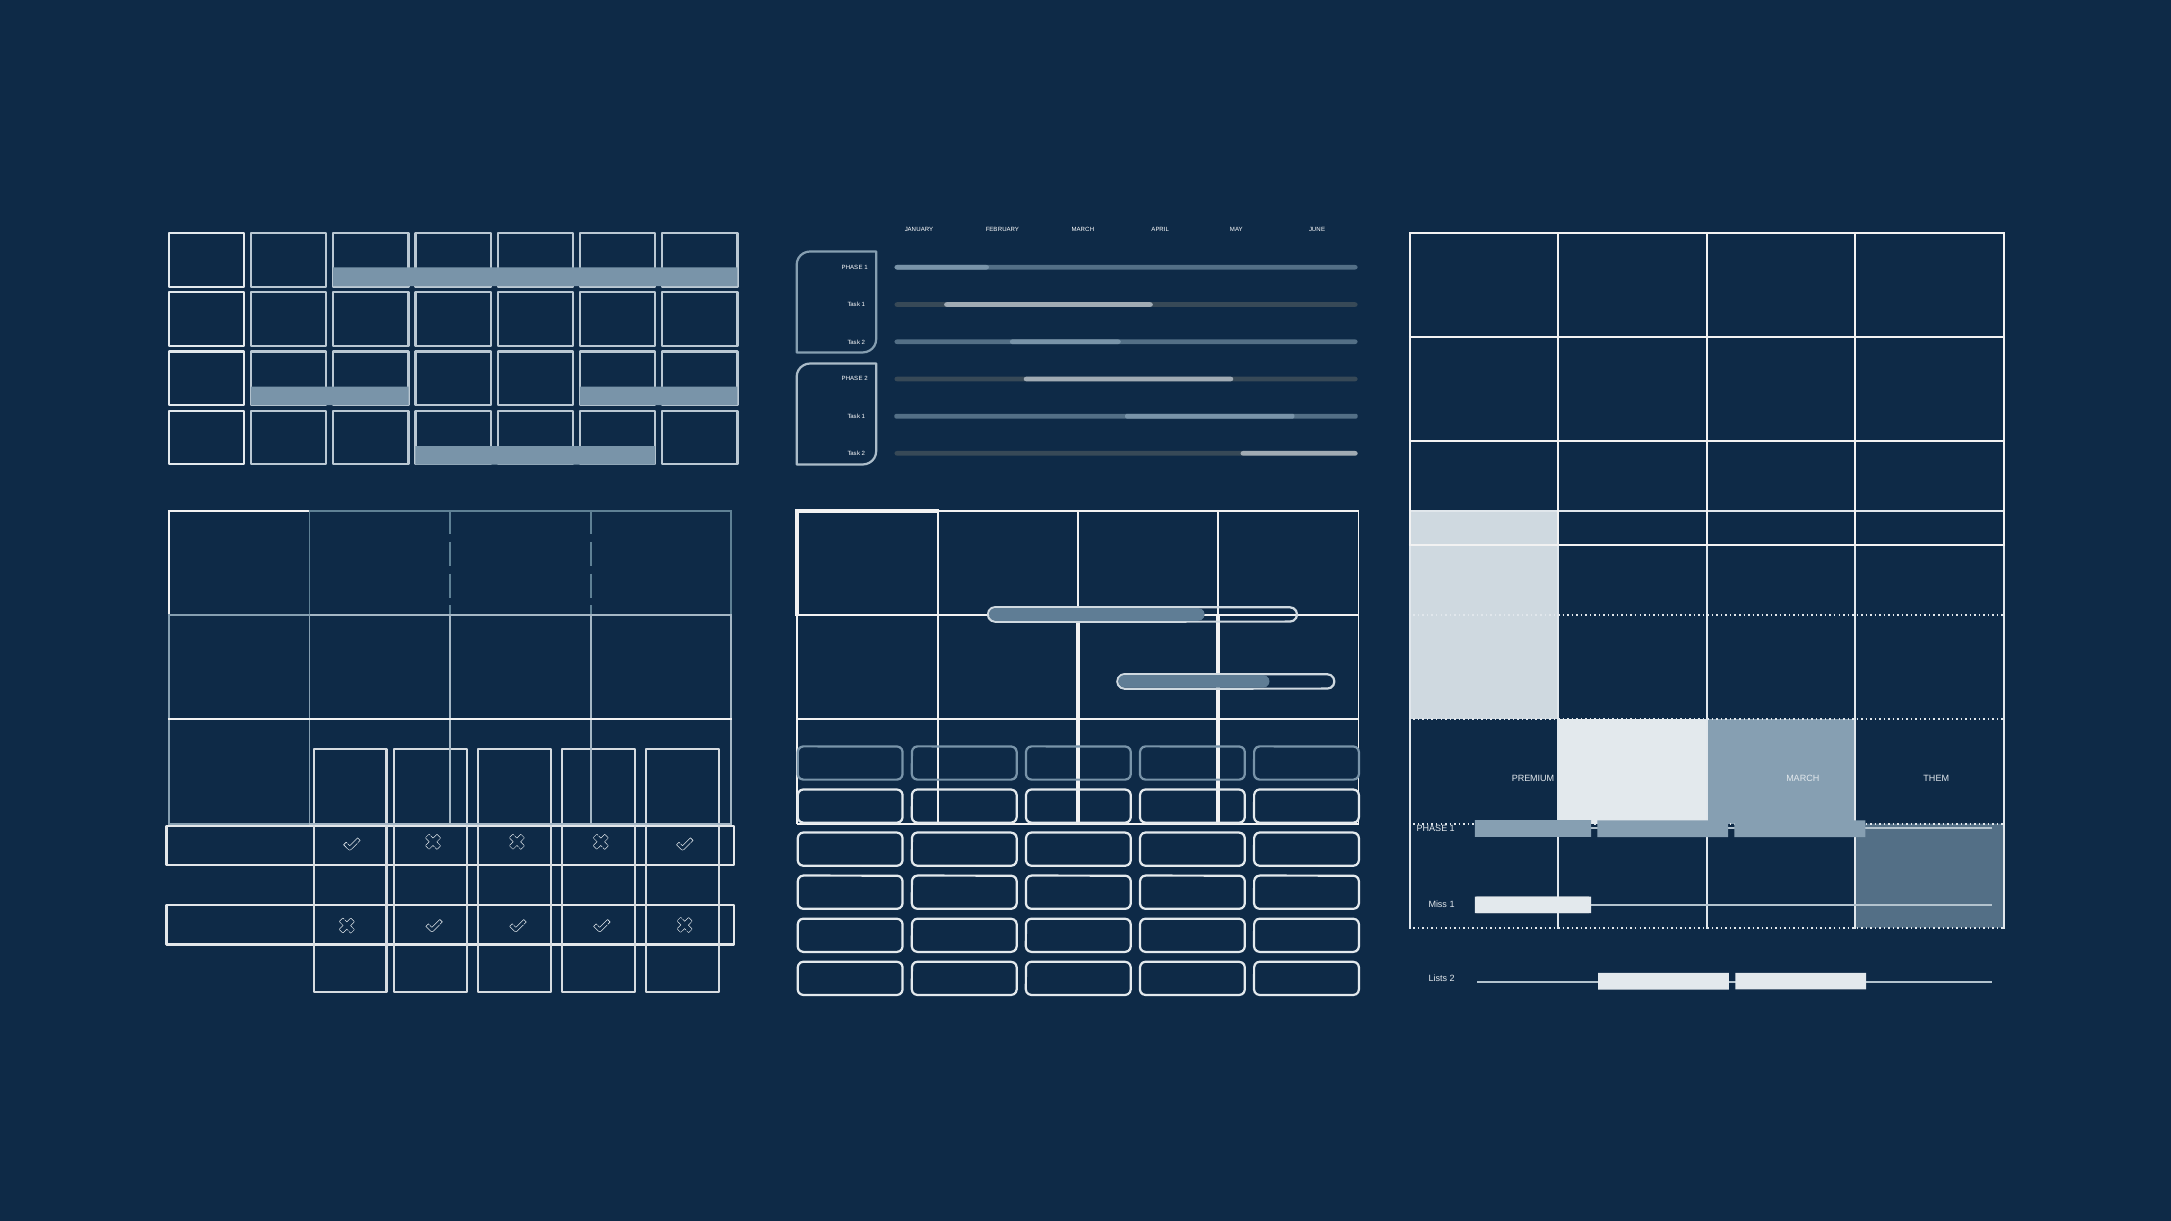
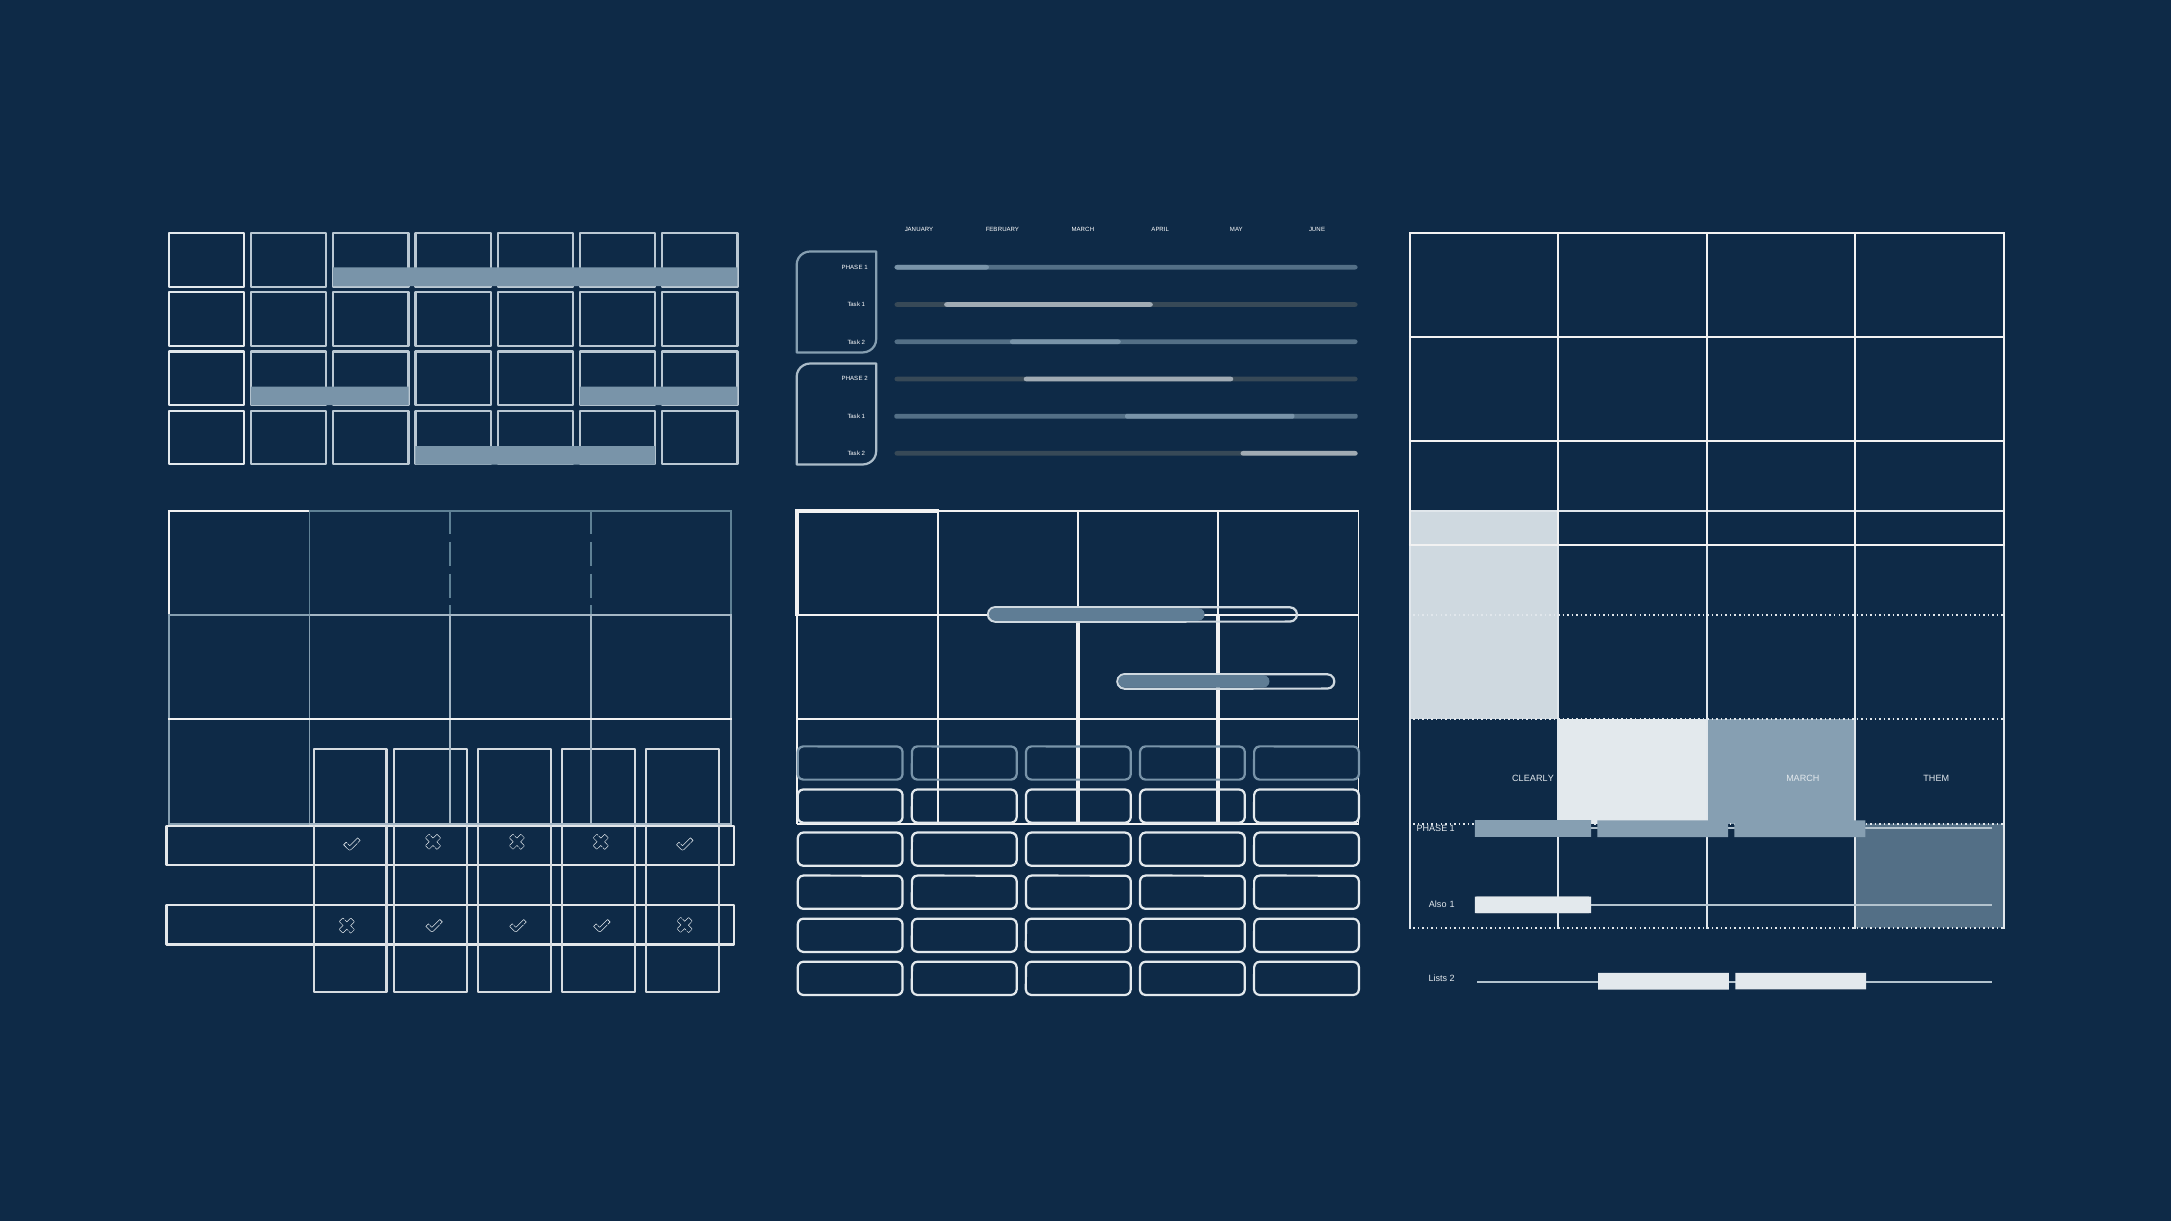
PREMIUM: PREMIUM -> CLEARLY (1533, 779)
Miss: Miss -> Also (1438, 904)
